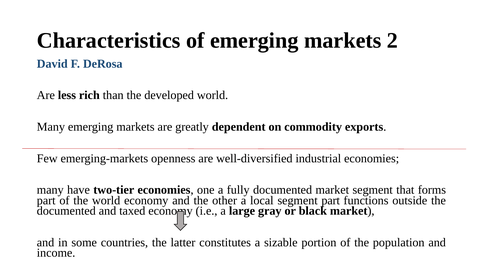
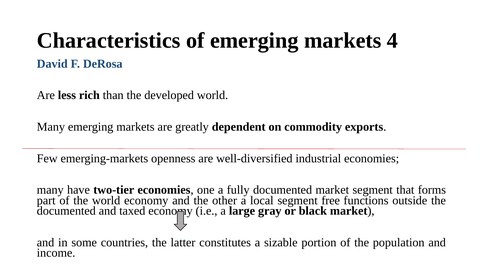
2: 2 -> 4 (392, 41)
segment part: part -> free (331, 200)
